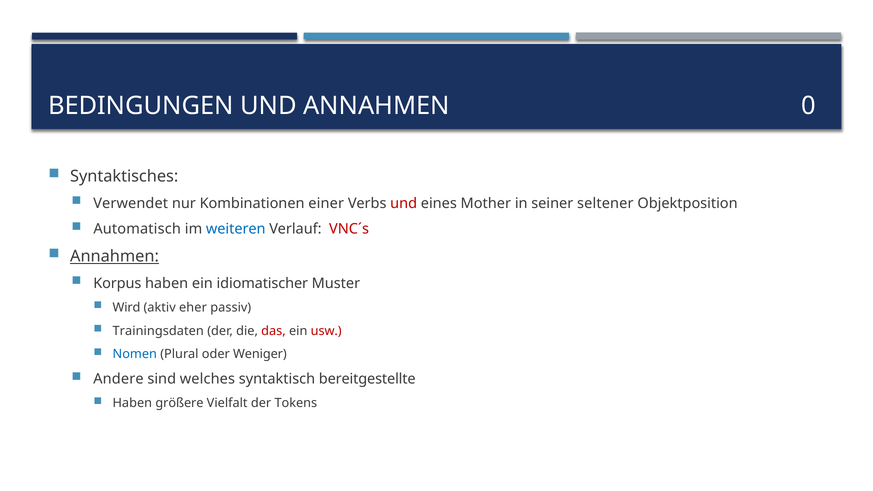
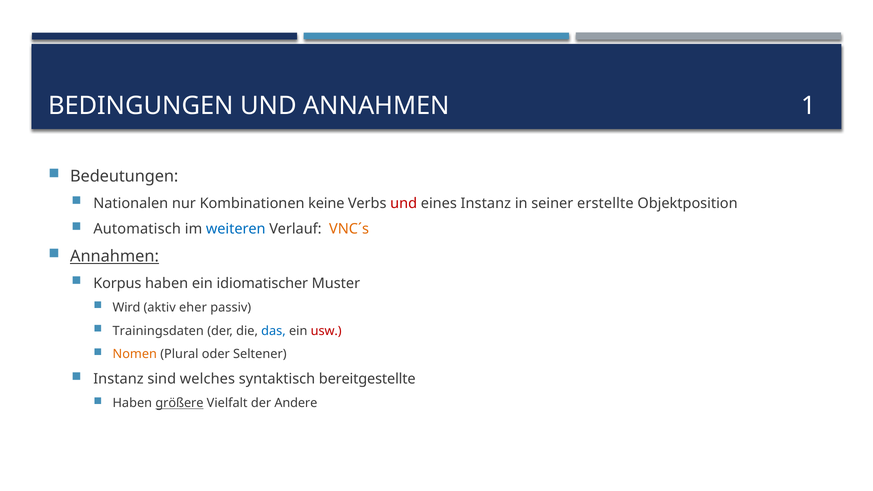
0: 0 -> 1 (808, 106)
Syntaktisches: Syntaktisches -> Bedeutungen (124, 177)
Verwendet: Verwendet -> Nationalen (131, 203)
einer: einer -> keine (326, 203)
eines Mother: Mother -> Instanz (486, 203)
seltener: seltener -> erstellte (605, 203)
VNC´s colour: red -> orange (349, 229)
das colour: red -> blue (273, 331)
Nomen colour: blue -> orange (135, 354)
Weniger: Weniger -> Seltener (260, 354)
Andere: Andere -> Instanz (118, 379)
größere underline: none -> present (179, 403)
Tokens: Tokens -> Andere (296, 403)
